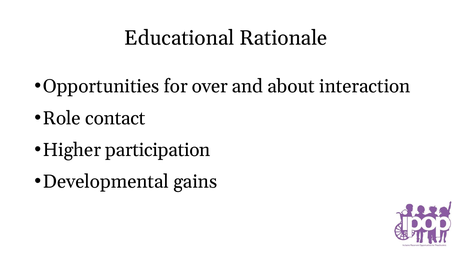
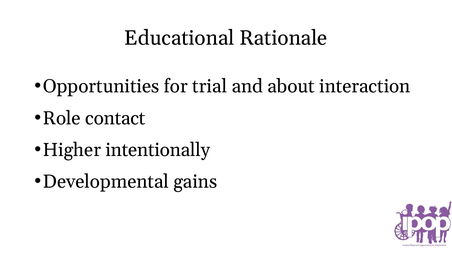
over: over -> trial (210, 87)
participation: participation -> intentionally (158, 150)
